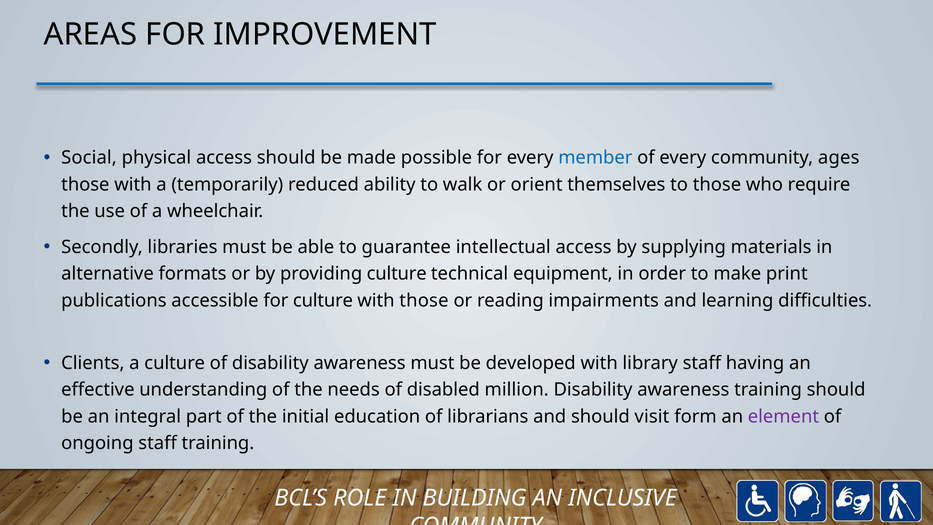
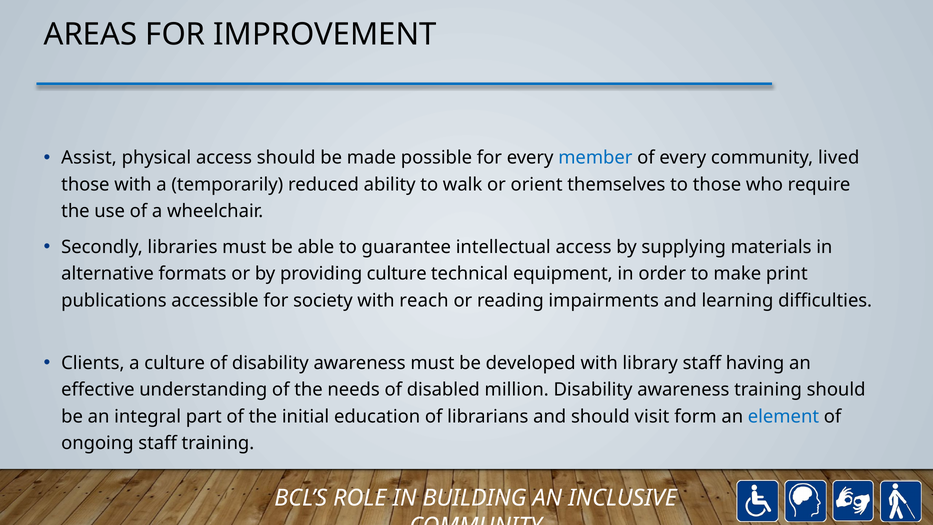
Social: Social -> Assist (89, 158)
ages: ages -> lived (839, 158)
for culture: culture -> society (323, 300)
with those: those -> reach (424, 300)
element colour: purple -> blue (783, 416)
